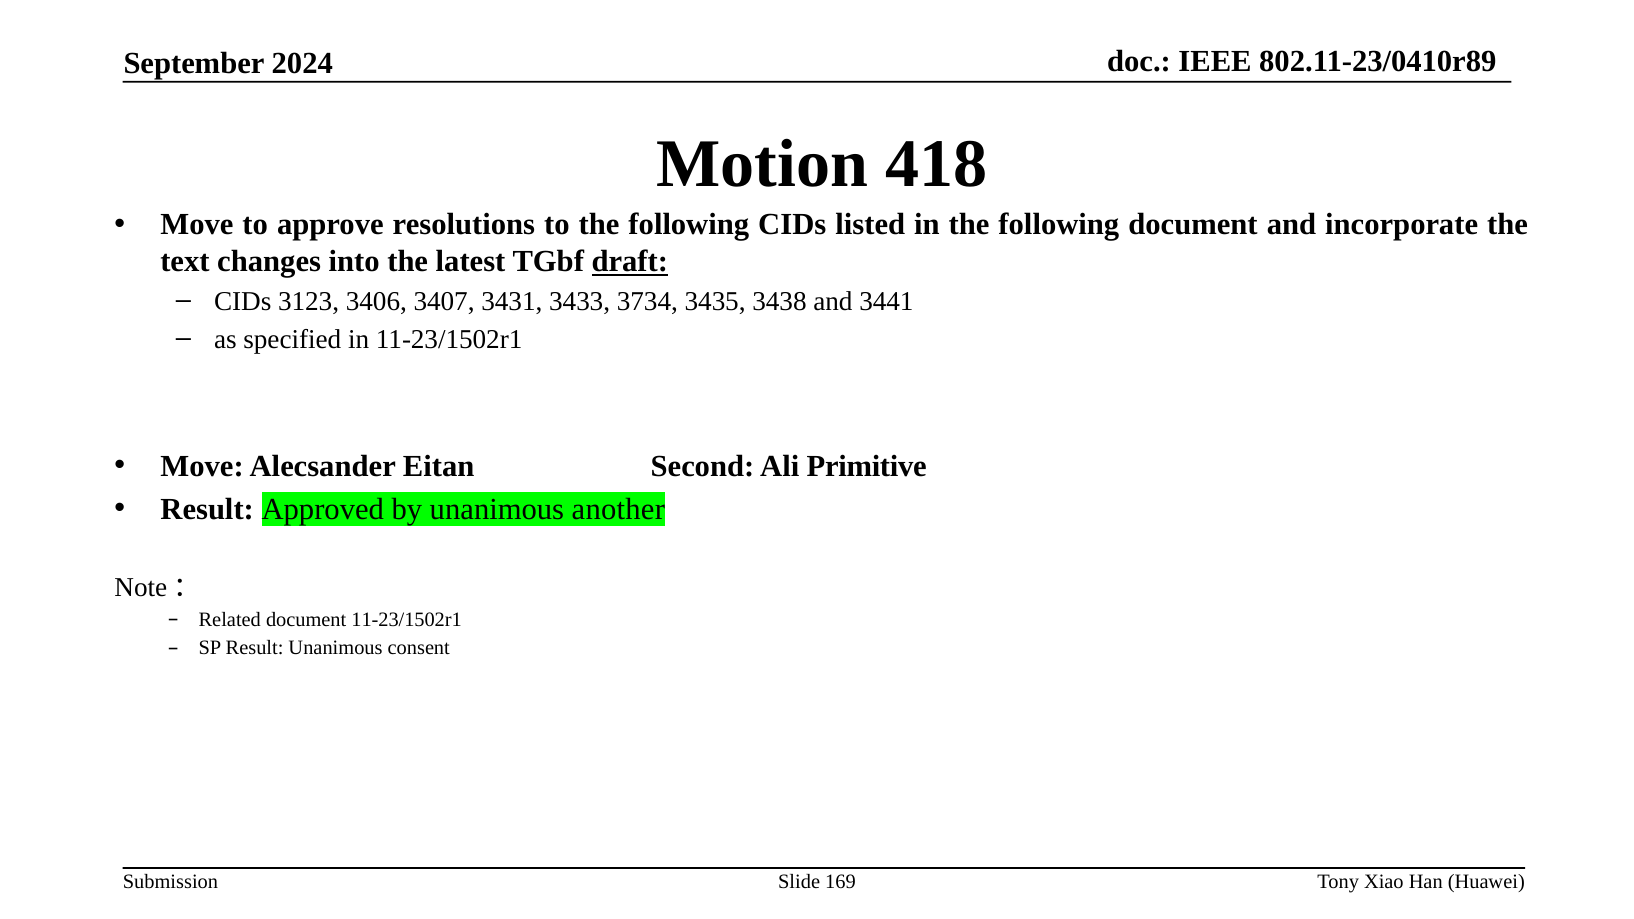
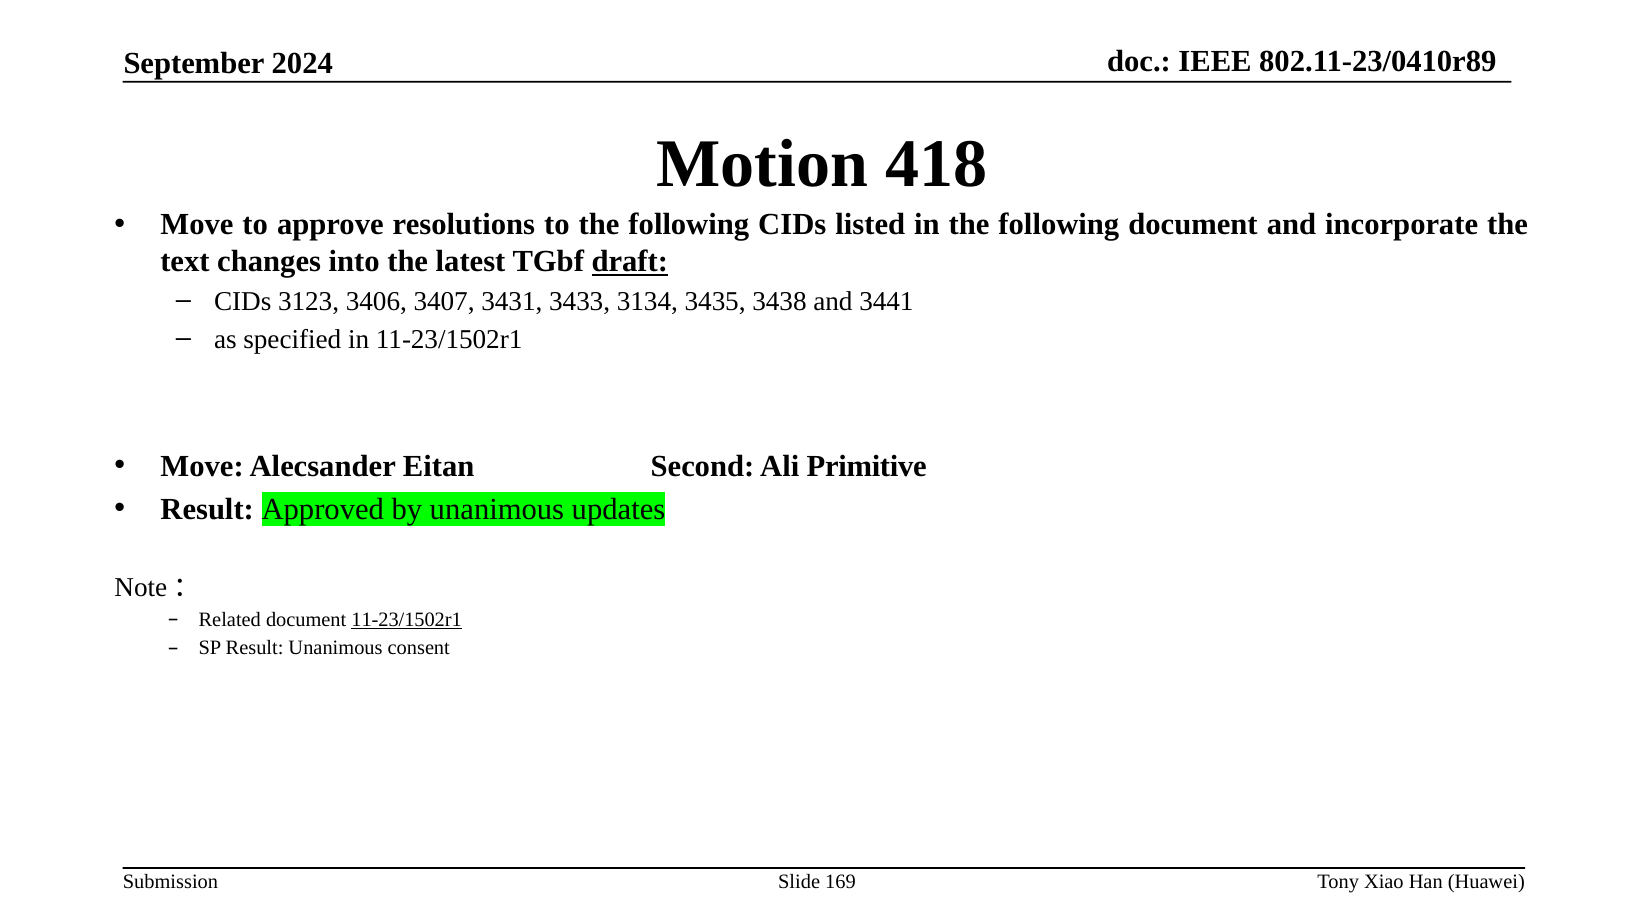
3734: 3734 -> 3134 (647, 301)
another: another -> updates (619, 509)
11-23/1502r1 underline: none -> present (407, 620)
